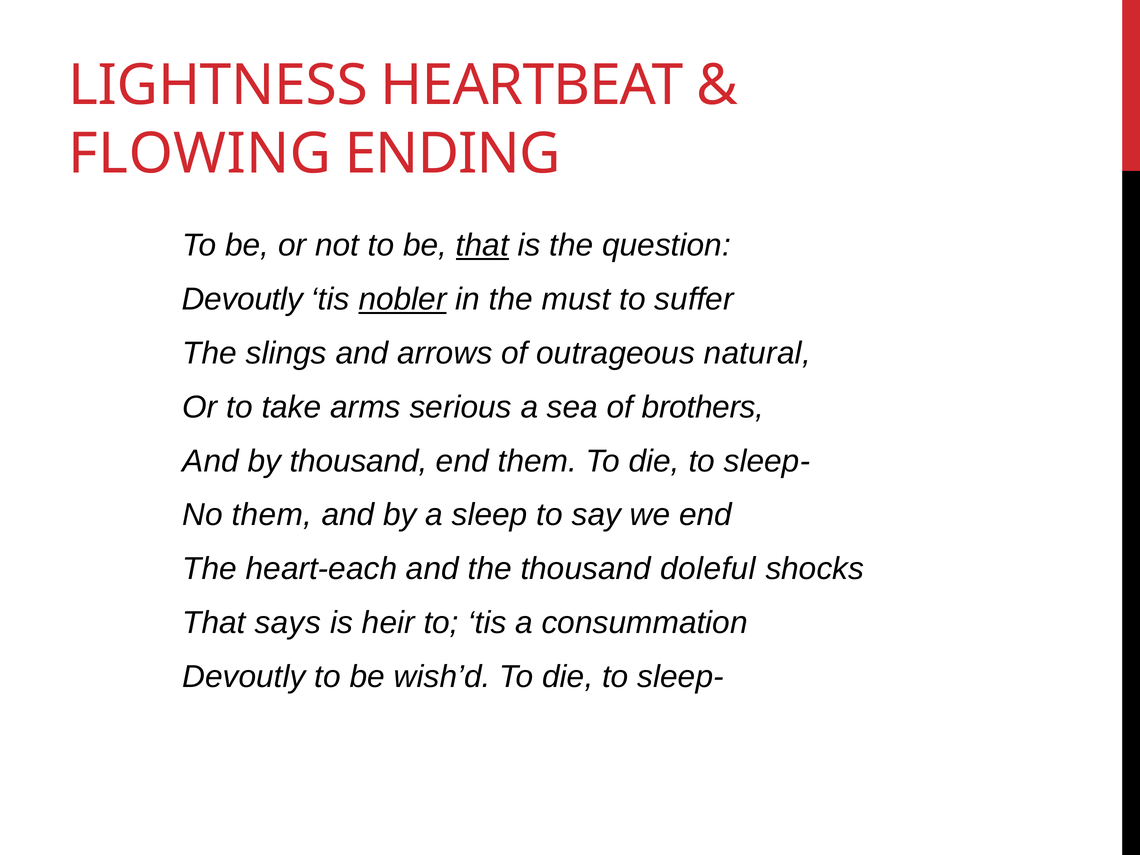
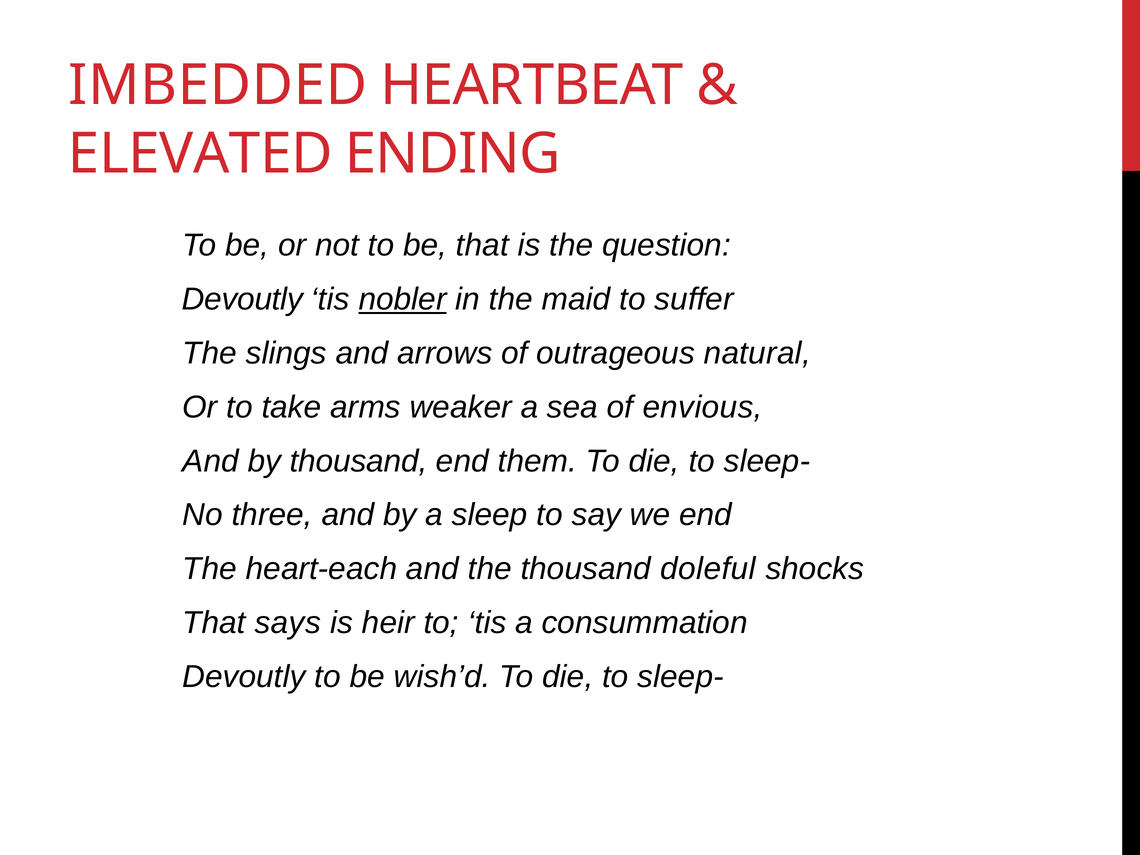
LIGHTNESS: LIGHTNESS -> IMBEDDED (218, 86)
FLOWING: FLOWING -> ELEVATED (200, 154)
that underline: present -> none (482, 245)
must: must -> maid (576, 299)
serious: serious -> weaker (461, 407)
brothers: brothers -> envious (703, 407)
No them: them -> three (272, 515)
